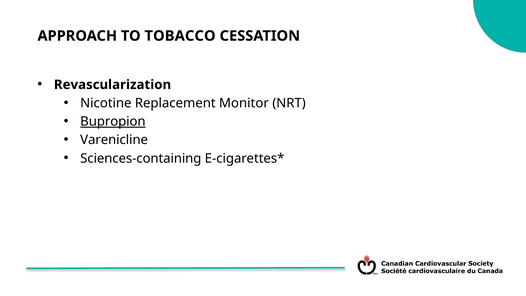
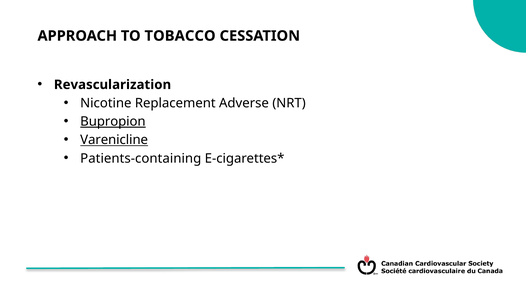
Monitor: Monitor -> Adverse (244, 103)
Varenicline underline: none -> present (114, 140)
Sciences-containing: Sciences-containing -> Patients-containing (141, 158)
